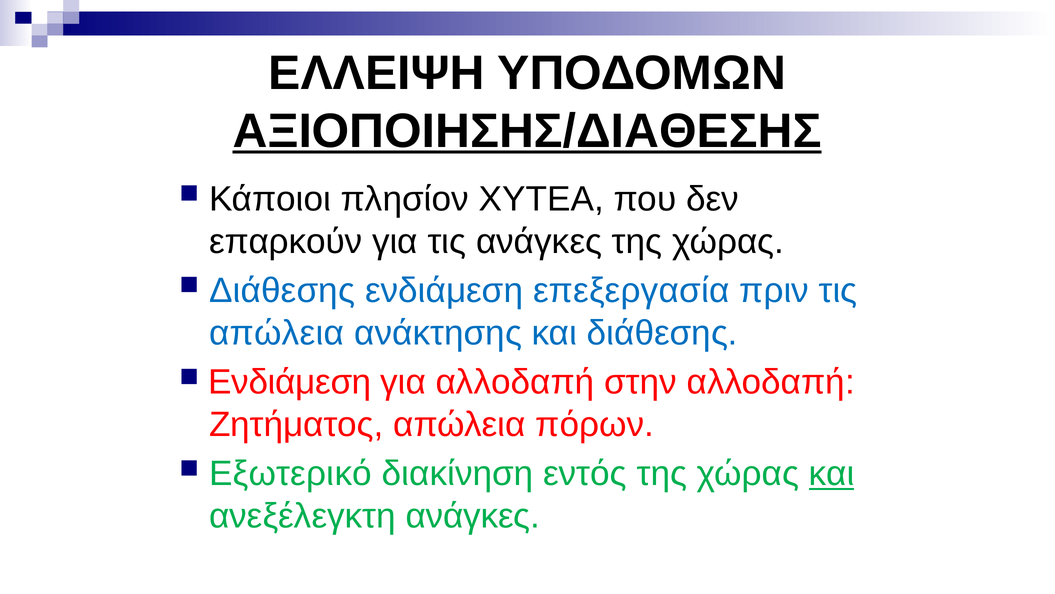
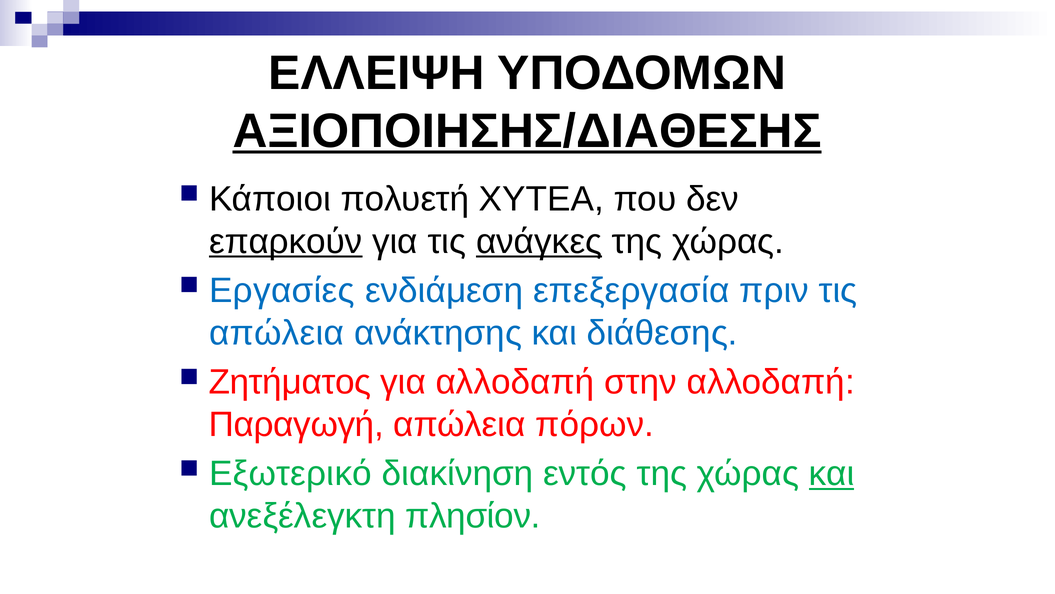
πλησίον: πλησίον -> πολυετή (405, 199)
επαρκούν underline: none -> present (286, 241)
ανάγκες underline: none -> present (539, 241)
Διάθεσης: Διάθεσης -> Εργασίες (282, 290)
Ενδιάμεση: Ενδιάμεση -> Ζητήματος (290, 382)
Ζητήματος: Ζητήματος -> Παραγωγή (296, 424)
ανεξέλεγκτη ανάγκες: ανάγκες -> πλησίον (473, 516)
